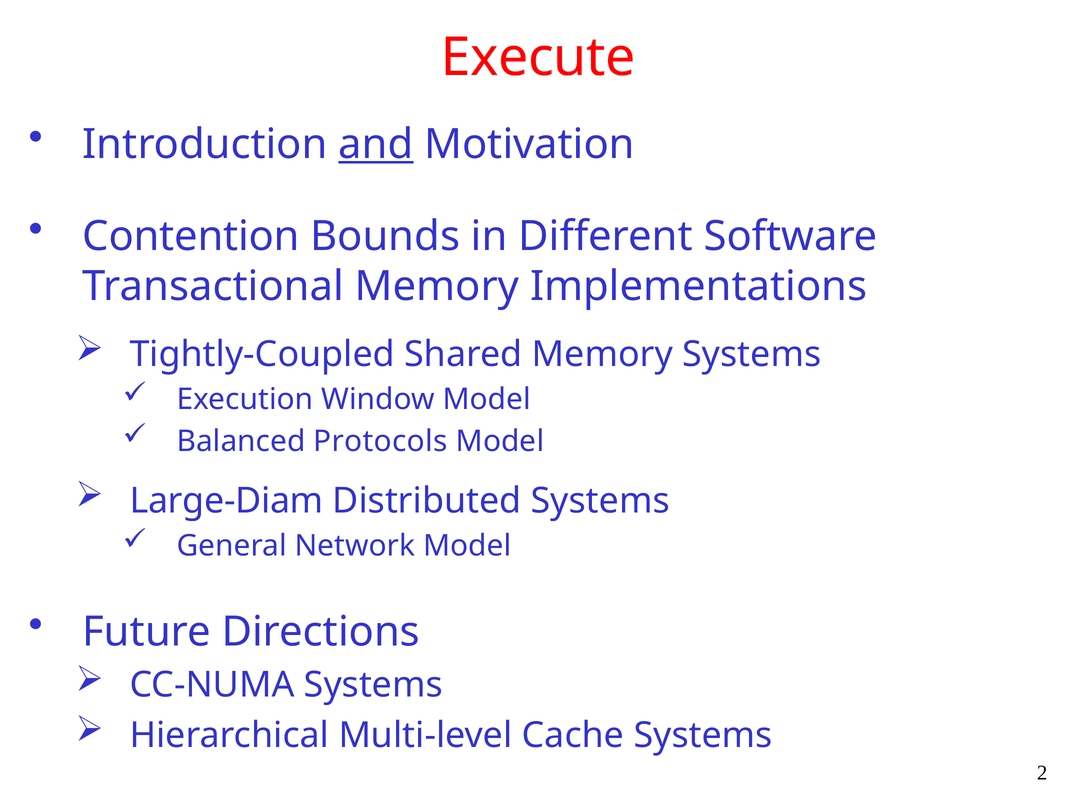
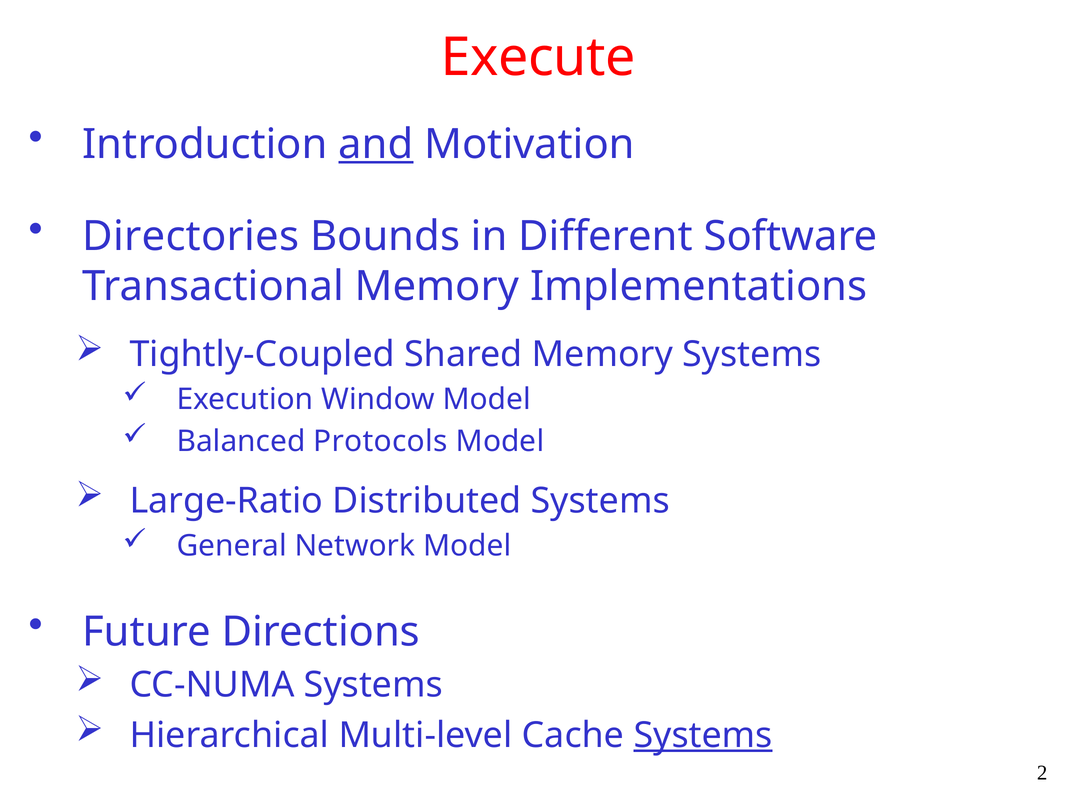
Contention: Contention -> Directories (191, 236)
Large-Diam: Large-Diam -> Large-Ratio (226, 501)
Systems underline: none -> present (703, 735)
